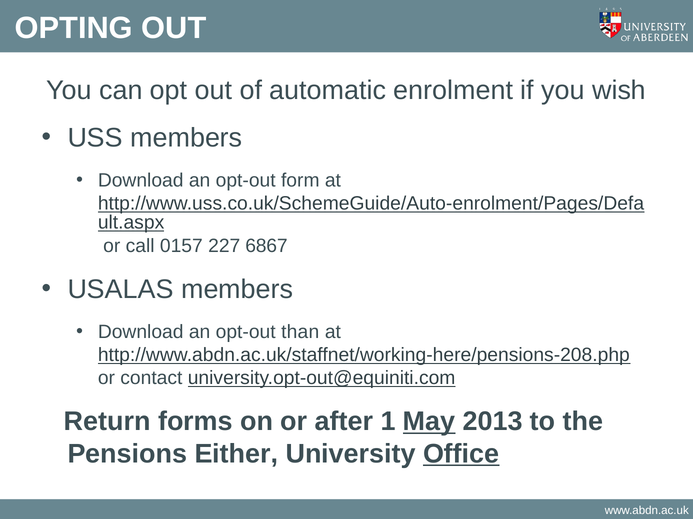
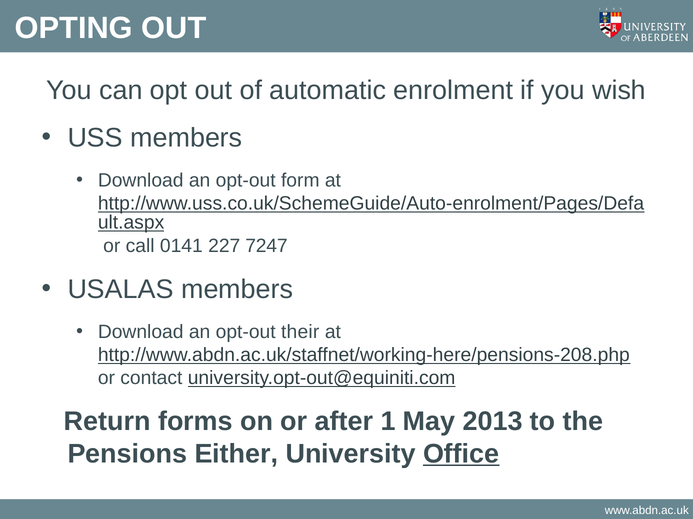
0157: 0157 -> 0141 (181, 246)
6867: 6867 -> 7247 (266, 246)
than: than -> their (300, 332)
May underline: present -> none (429, 422)
